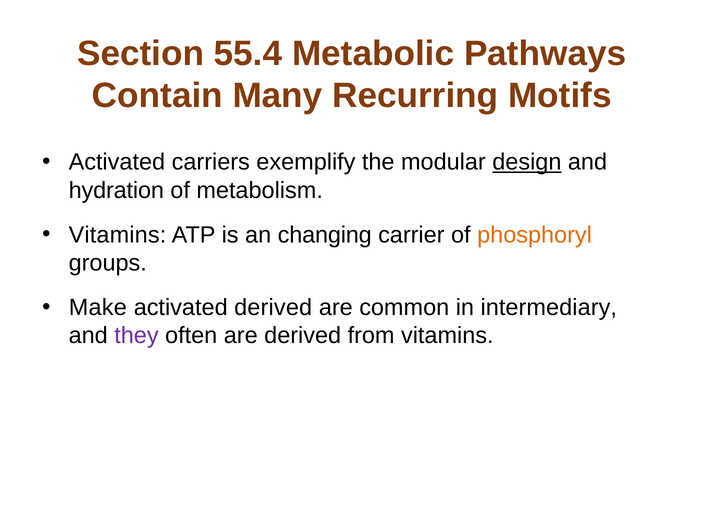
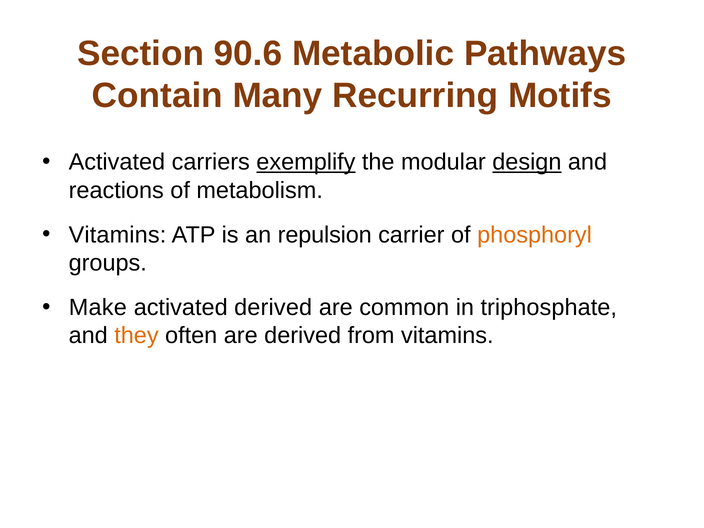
55.4: 55.4 -> 90.6 (248, 53)
exemplify underline: none -> present (306, 162)
hydration: hydration -> reactions (116, 190)
changing: changing -> repulsion (325, 235)
intermediary: intermediary -> triphosphate (549, 308)
they colour: purple -> orange (136, 336)
